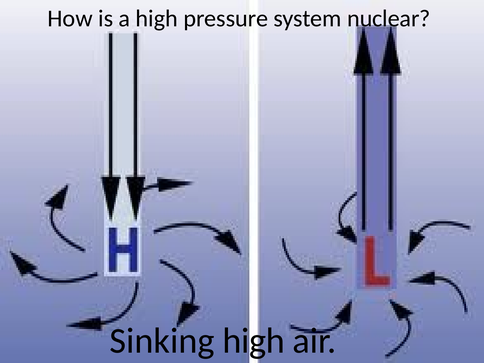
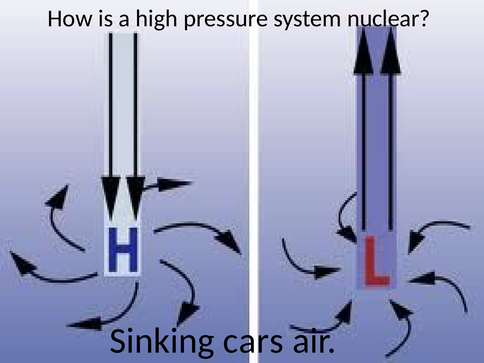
Sinking high: high -> cars (253, 341)
